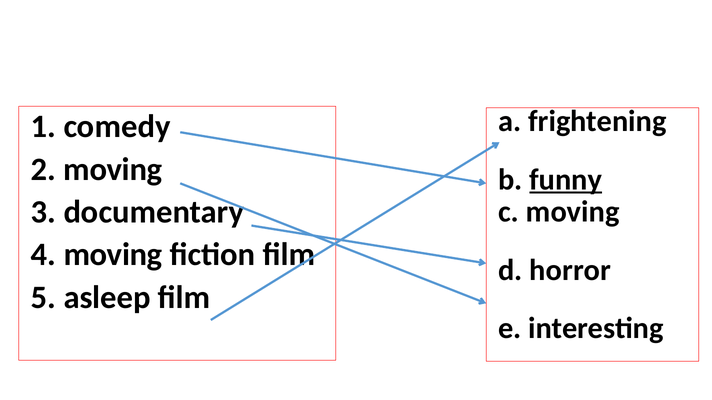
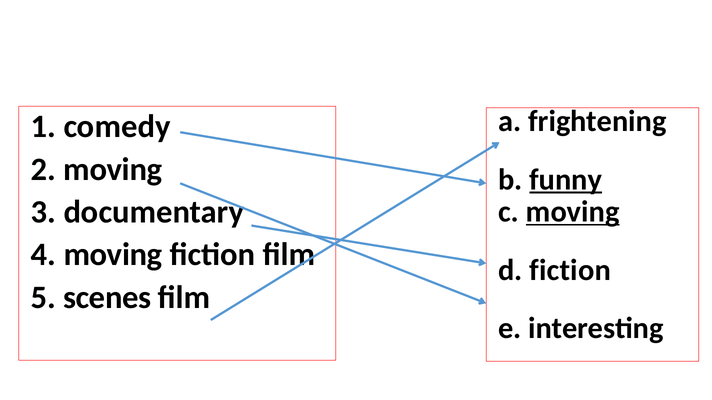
moving underline: none -> present (573, 212)
d horror: horror -> fiction (570, 270)
asleep: asleep -> scenes (107, 298)
